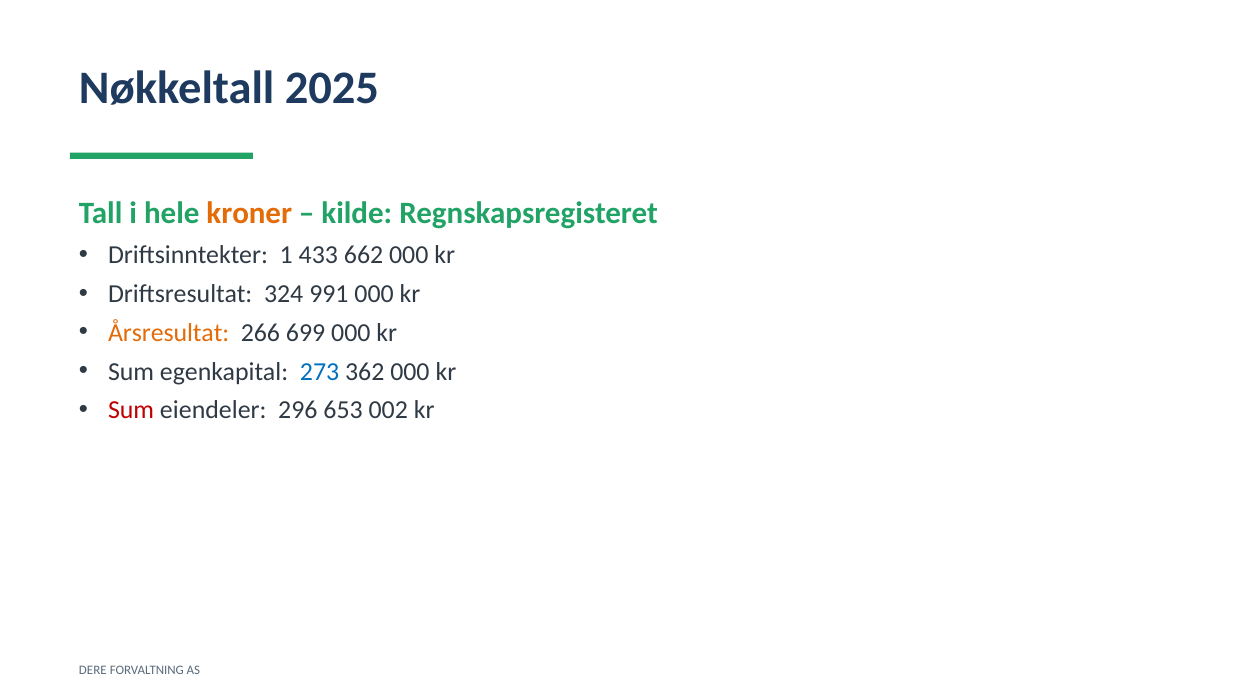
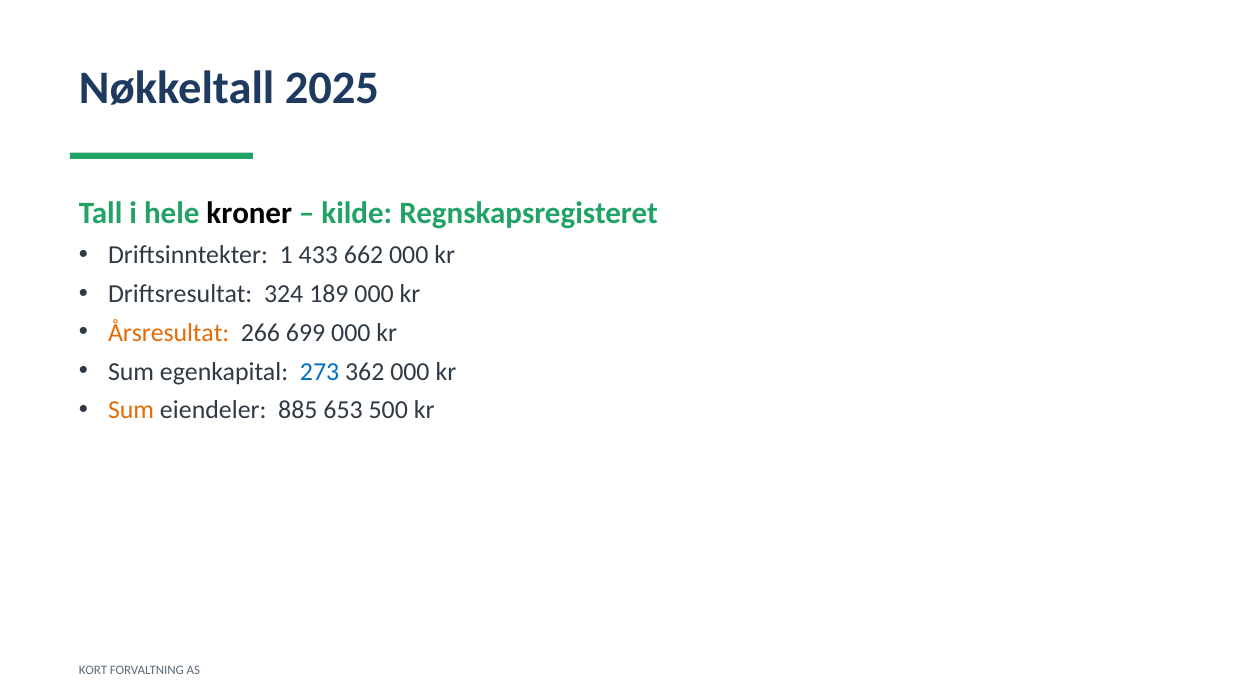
kroner colour: orange -> black (249, 214)
991: 991 -> 189 (329, 294)
Sum colour: red -> orange (131, 410)
296: 296 -> 885 (298, 410)
002: 002 -> 500 (388, 410)
DERE: DERE -> KORT (93, 670)
